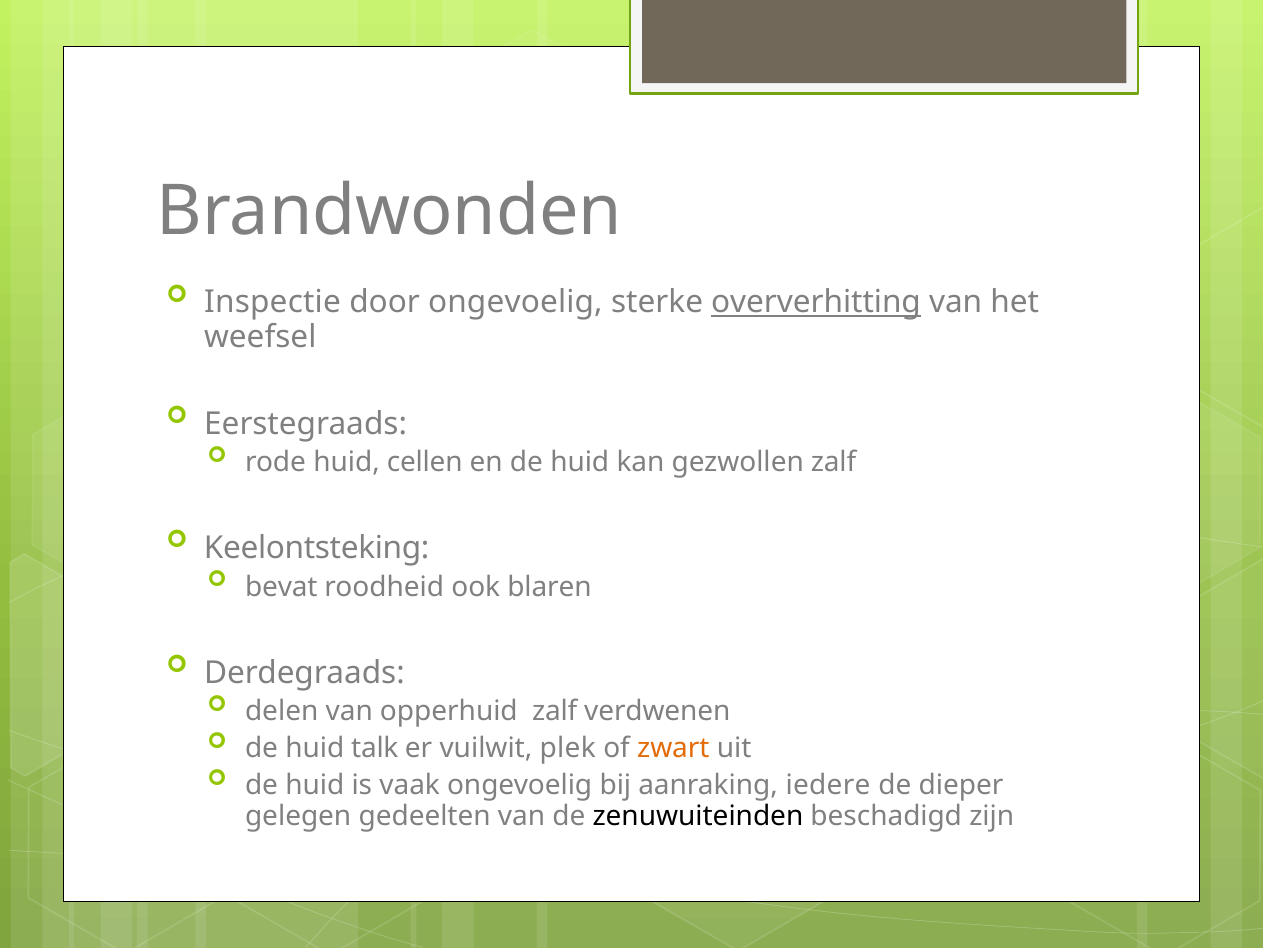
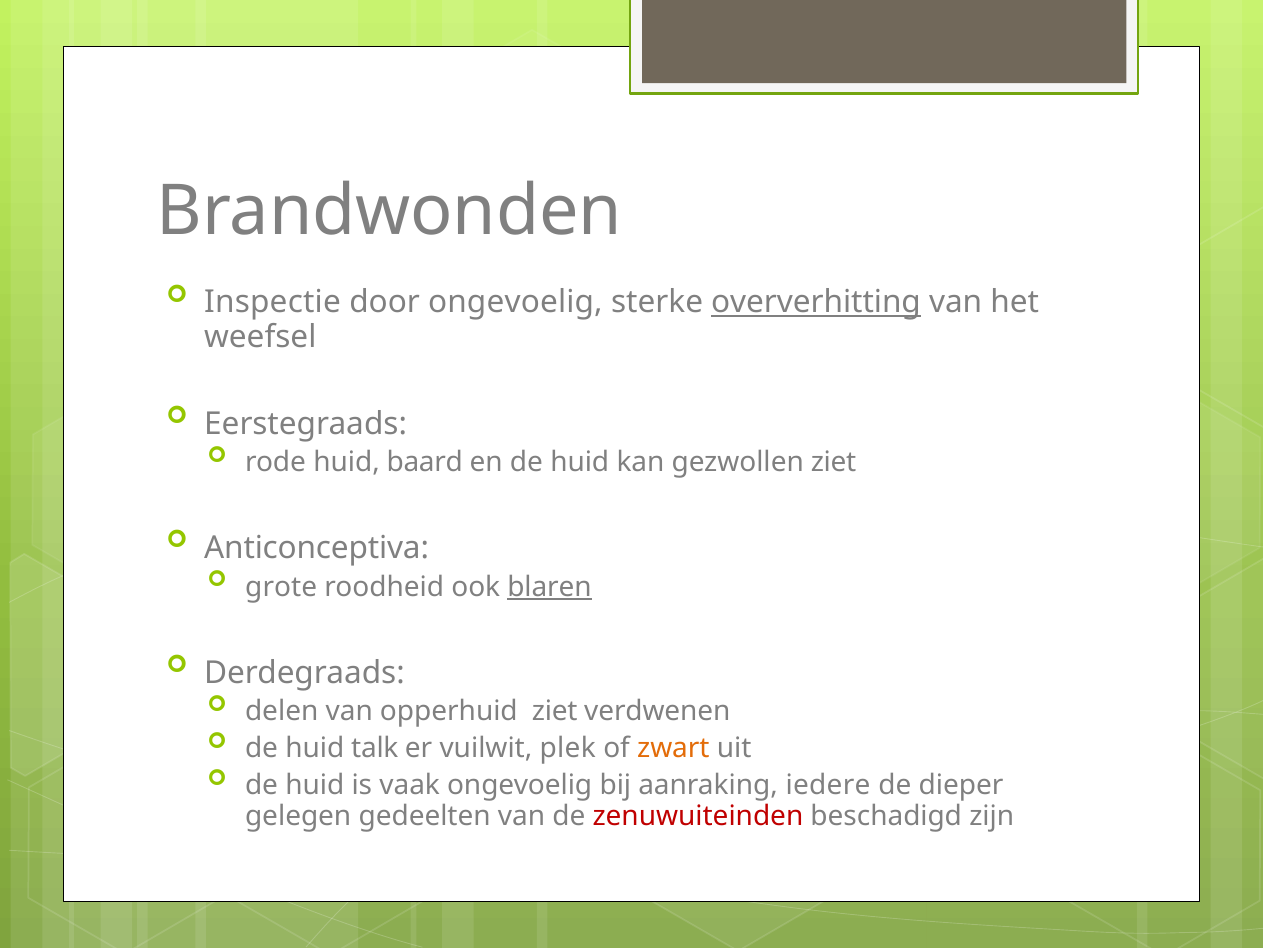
cellen: cellen -> baard (425, 462)
gezwollen zalf: zalf -> ziet (834, 462)
Keelontsteking: Keelontsteking -> Anticonceptiva (317, 548)
bevat: bevat -> grote (281, 586)
blaren underline: none -> present (550, 586)
opperhuid zalf: zalf -> ziet (555, 711)
zenuwuiteinden colour: black -> red (698, 815)
